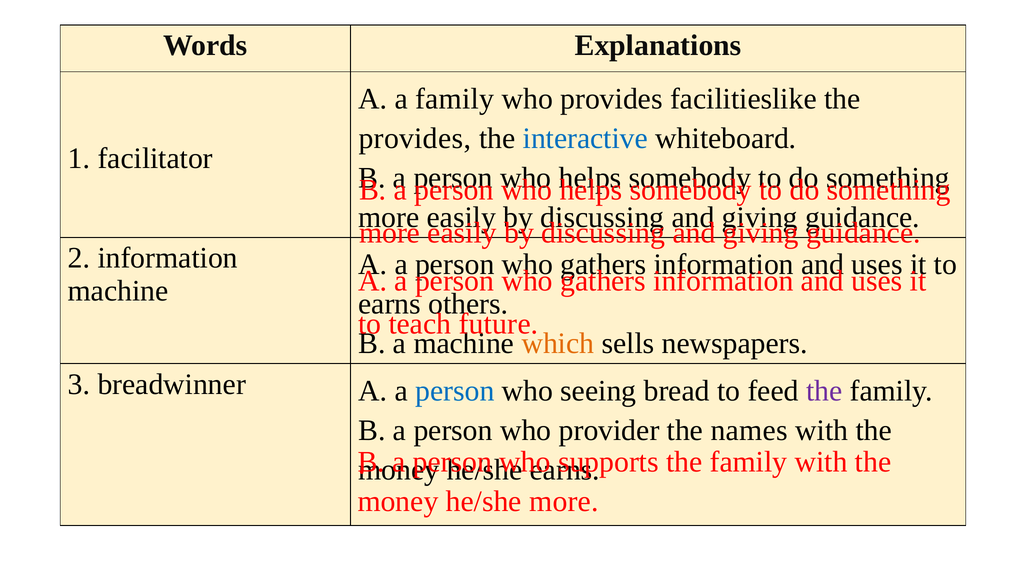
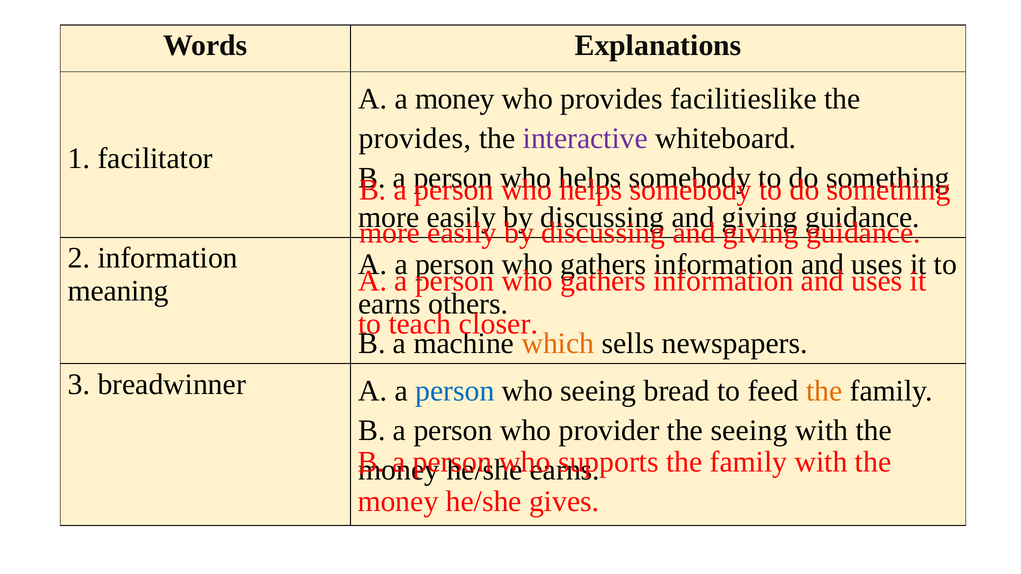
a family: family -> money (455, 99)
interactive colour: blue -> purple (585, 138)
machine: machine -> meaning (118, 291)
future: future -> closer (499, 324)
the colour: purple -> orange (824, 391)
the names: names -> seeing (749, 431)
he/she more: more -> gives (564, 502)
